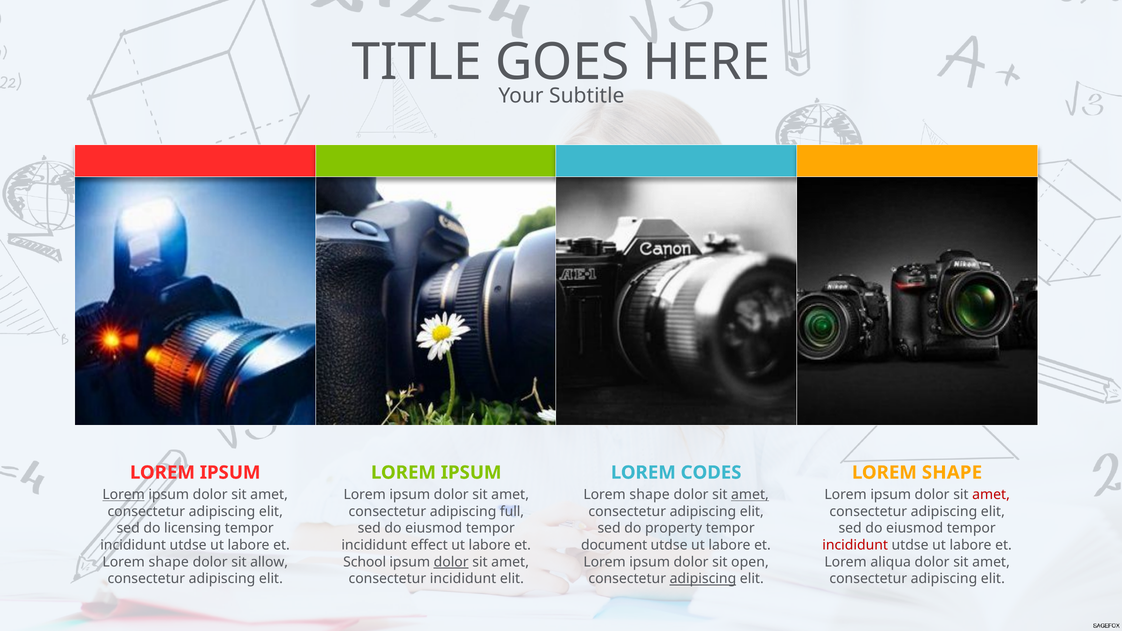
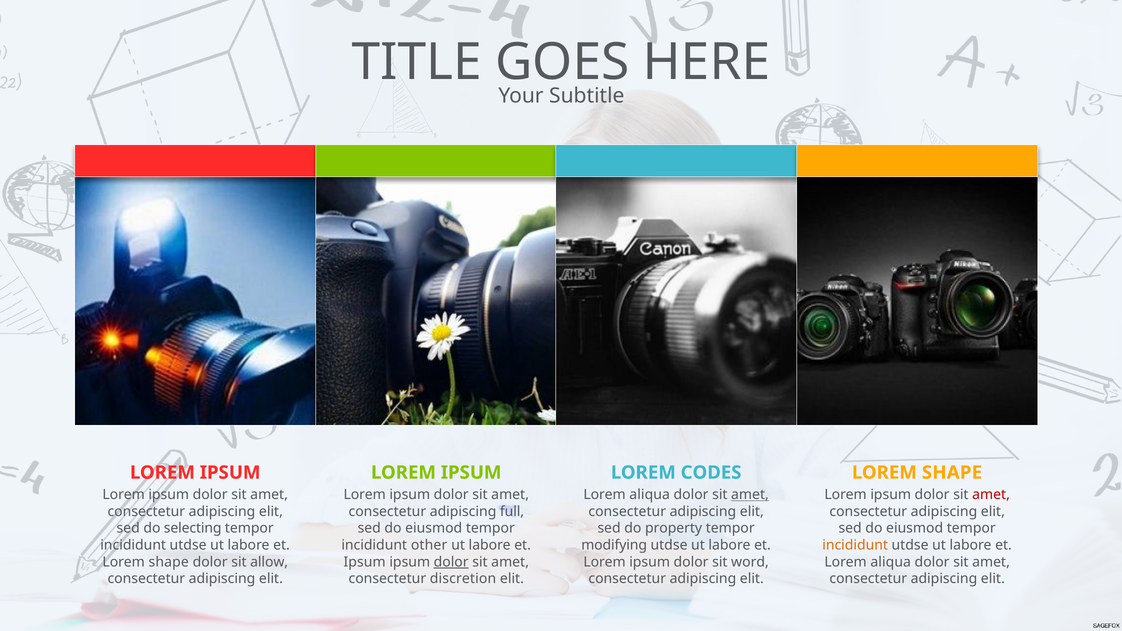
Lorem underline: present -> none (124, 495)
shape: shape -> aliqua (650, 495)
licensing: licensing -> selecting (193, 528)
effect: effect -> other (429, 545)
document: document -> modifying (614, 545)
incididunt colour: red -> orange (855, 545)
School: School -> Ipsum (365, 562)
open: open -> word (750, 562)
consectetur incididunt: incididunt -> discretion (463, 579)
adipiscing underline: present -> none (703, 579)
